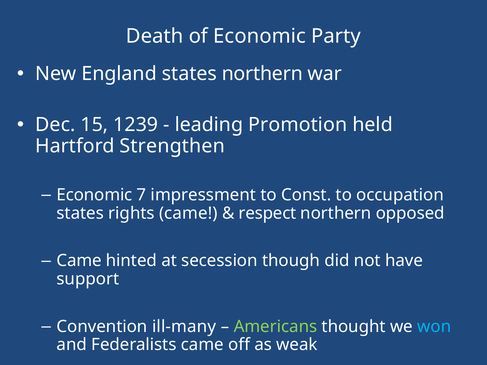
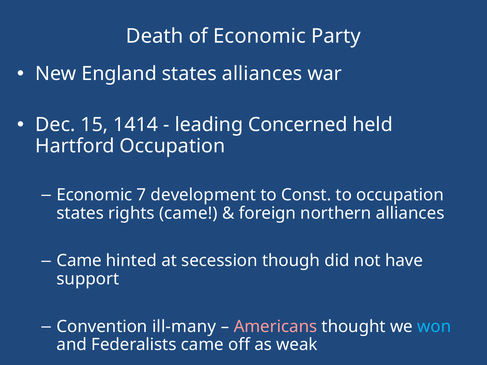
states northern: northern -> alliances (262, 74)
1239: 1239 -> 1414 (136, 125)
Promotion: Promotion -> Concerned (298, 125)
Hartford Strengthen: Strengthen -> Occupation (172, 146)
impressment: impressment -> development (203, 195)
respect: respect -> foreign (267, 213)
northern opposed: opposed -> alliances (410, 213)
Americans colour: light green -> pink (275, 327)
